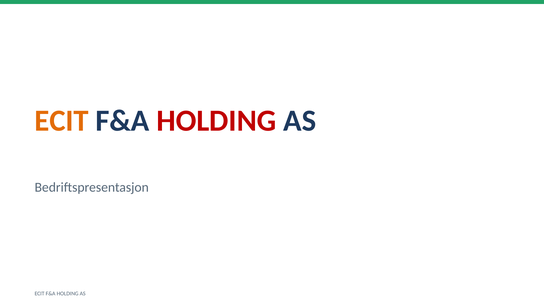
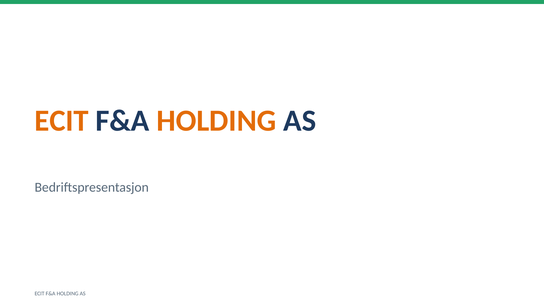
HOLDING colour: red -> orange (216, 121)
